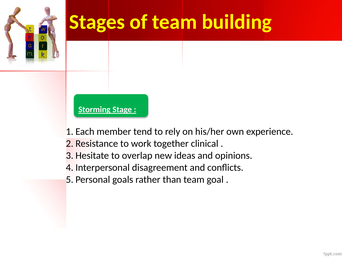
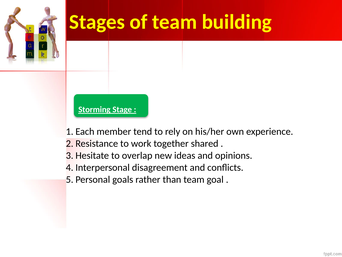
clinical: clinical -> shared (205, 143)
